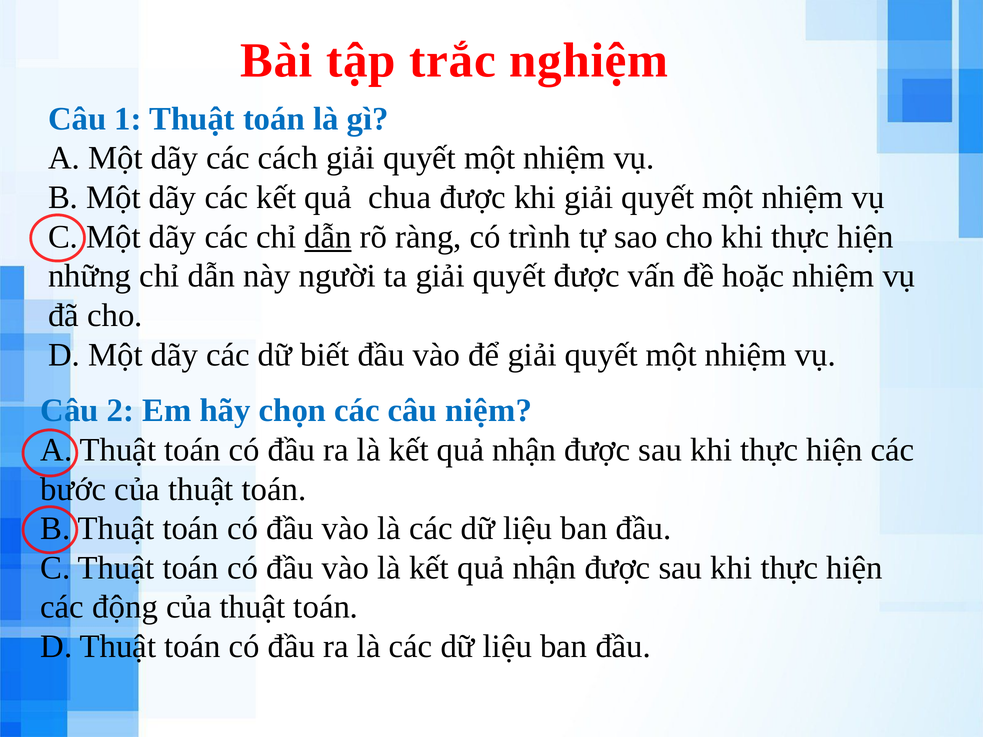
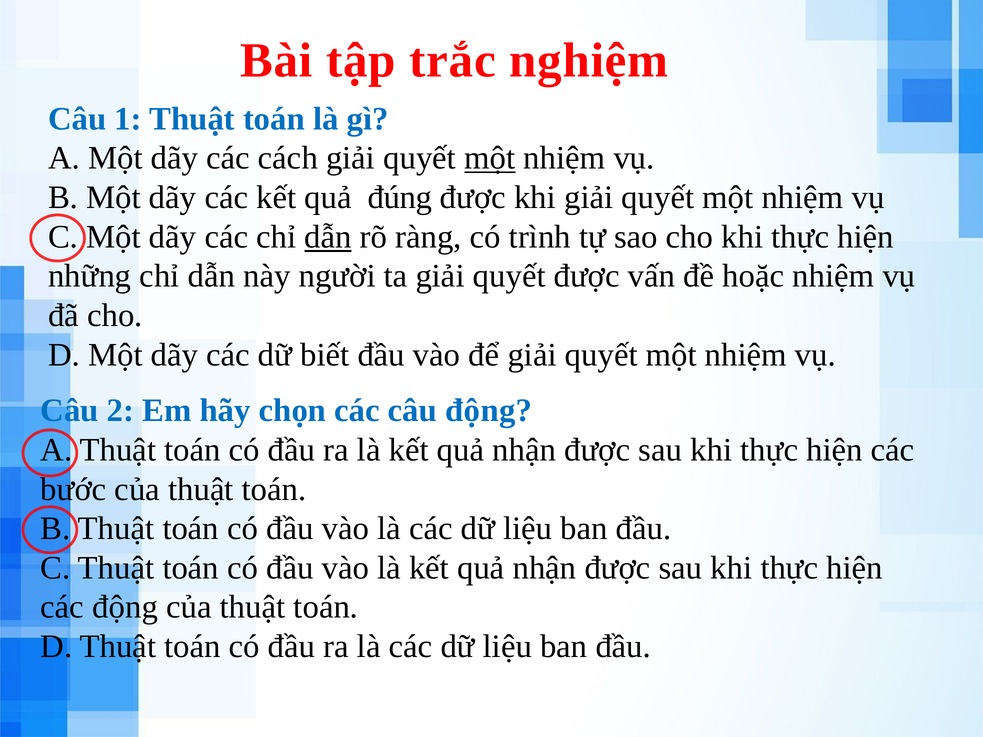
một underline: none -> present (490, 158)
chua: chua -> đúng (400, 198)
câu niệm: niệm -> động (489, 411)
